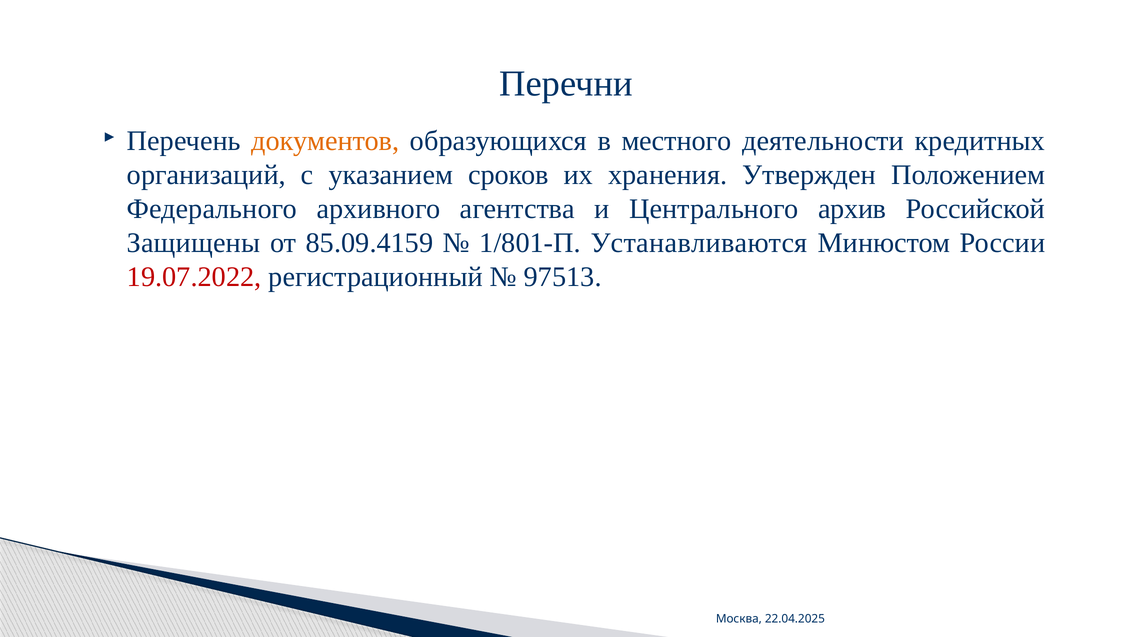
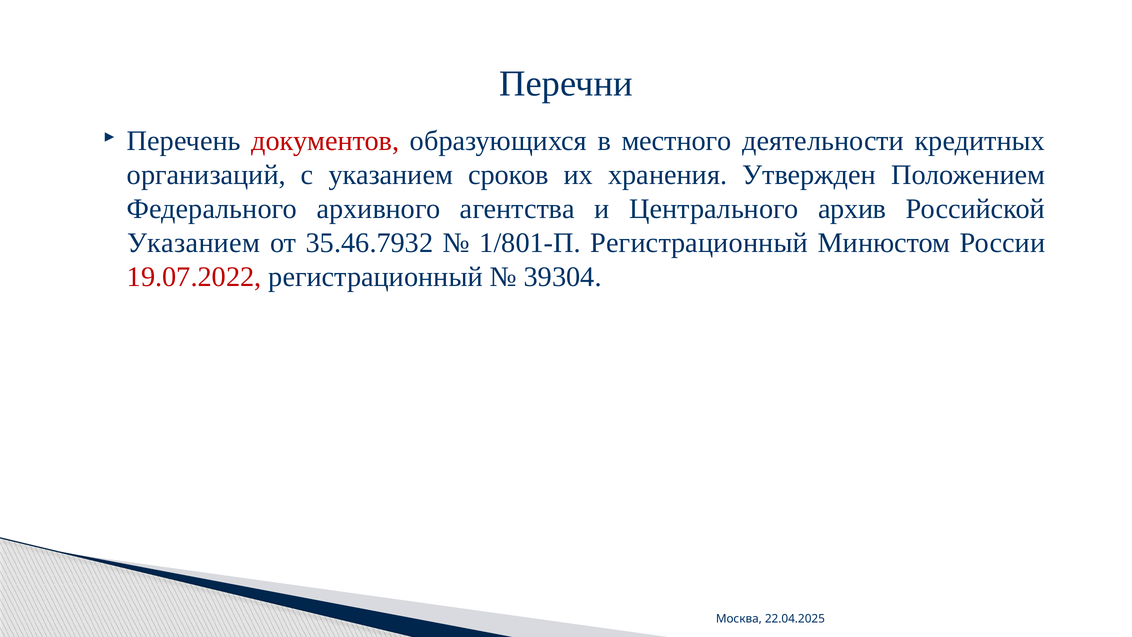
документов colour: orange -> red (325, 141)
Защищены: Защищены -> Указанием (194, 243)
85.09.4159: 85.09.4159 -> 35.46.7932 (370, 243)
1/801-П Устанавливаются: Устанавливаются -> Регистрационный (699, 243)
97513: 97513 -> 39304 (563, 277)
